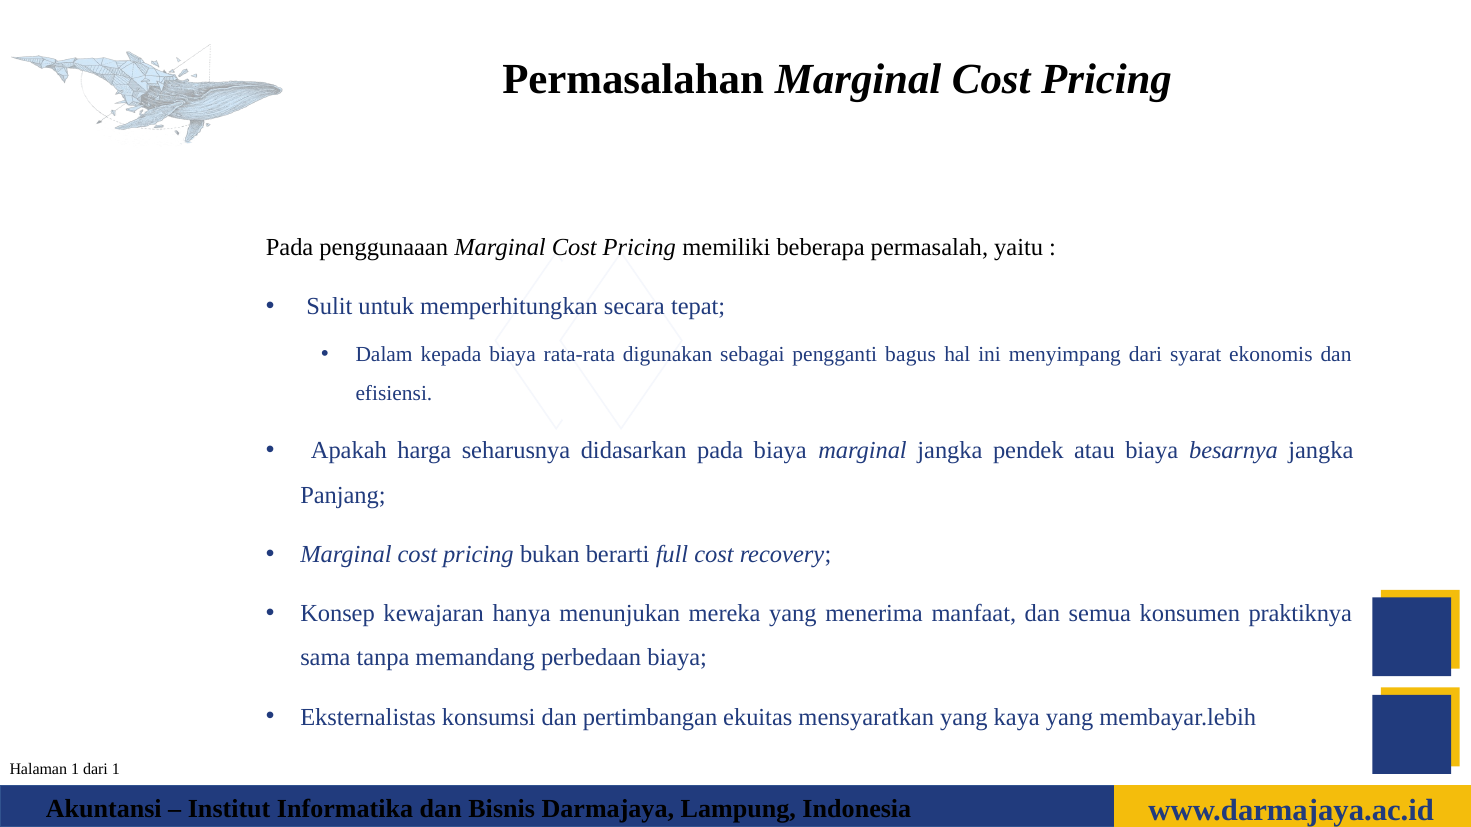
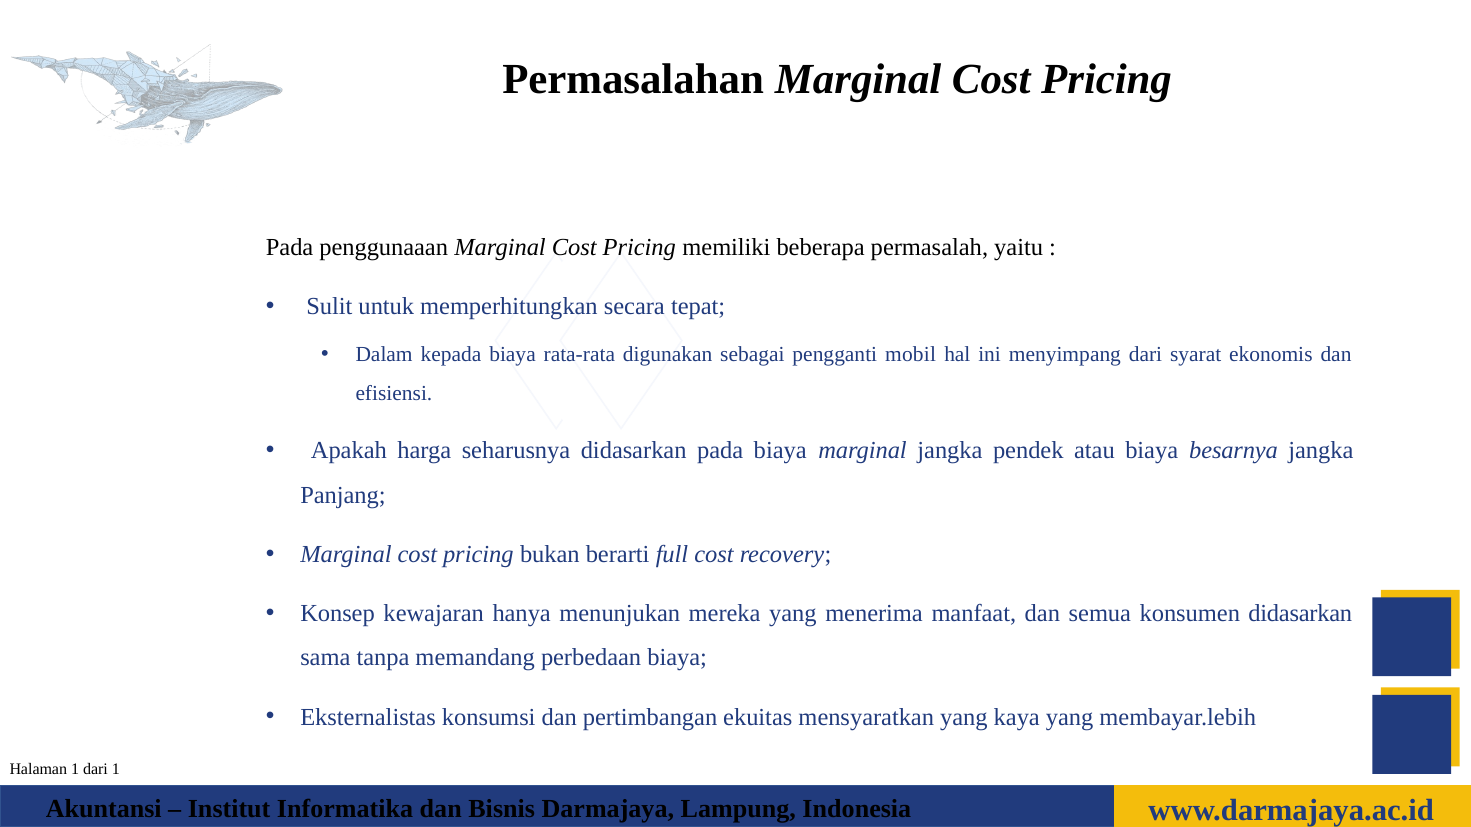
bagus: bagus -> mobil (911, 355)
konsumen praktiknya: praktiknya -> didasarkan (1300, 614)
